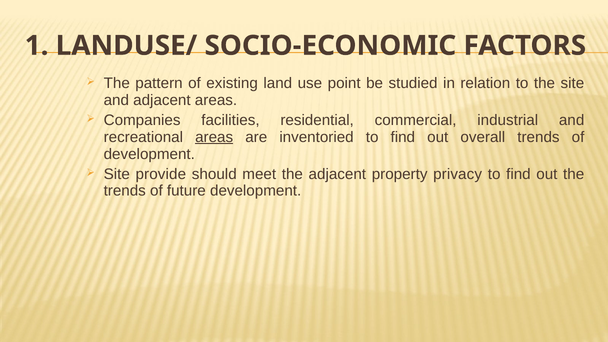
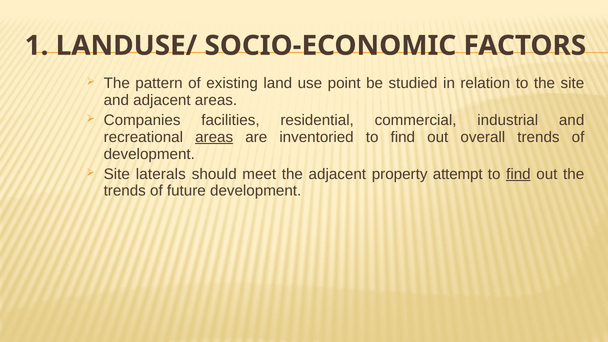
provide: provide -> laterals (161, 174)
privacy: privacy -> attempt (458, 174)
find underline: none -> present (518, 174)
